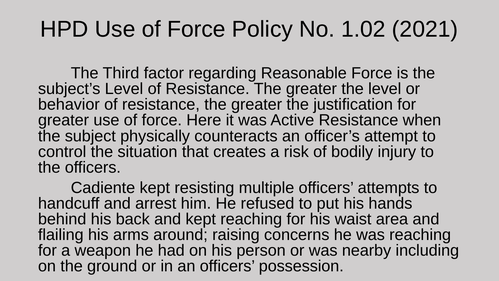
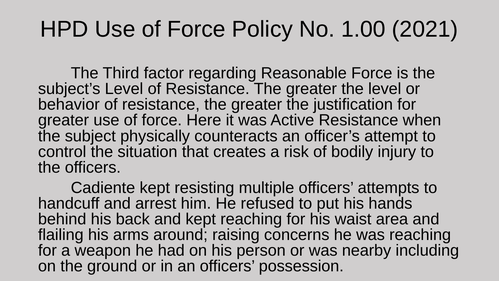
1.02: 1.02 -> 1.00 (363, 29)
